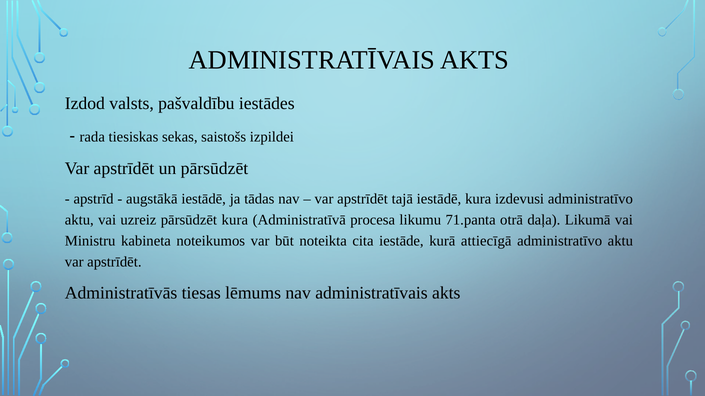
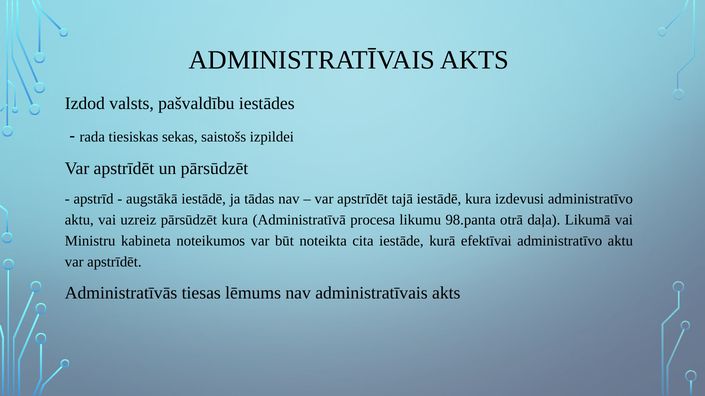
71.panta: 71.panta -> 98.panta (471, 220)
attiecīgā: attiecīgā -> efektīvai (486, 241)
